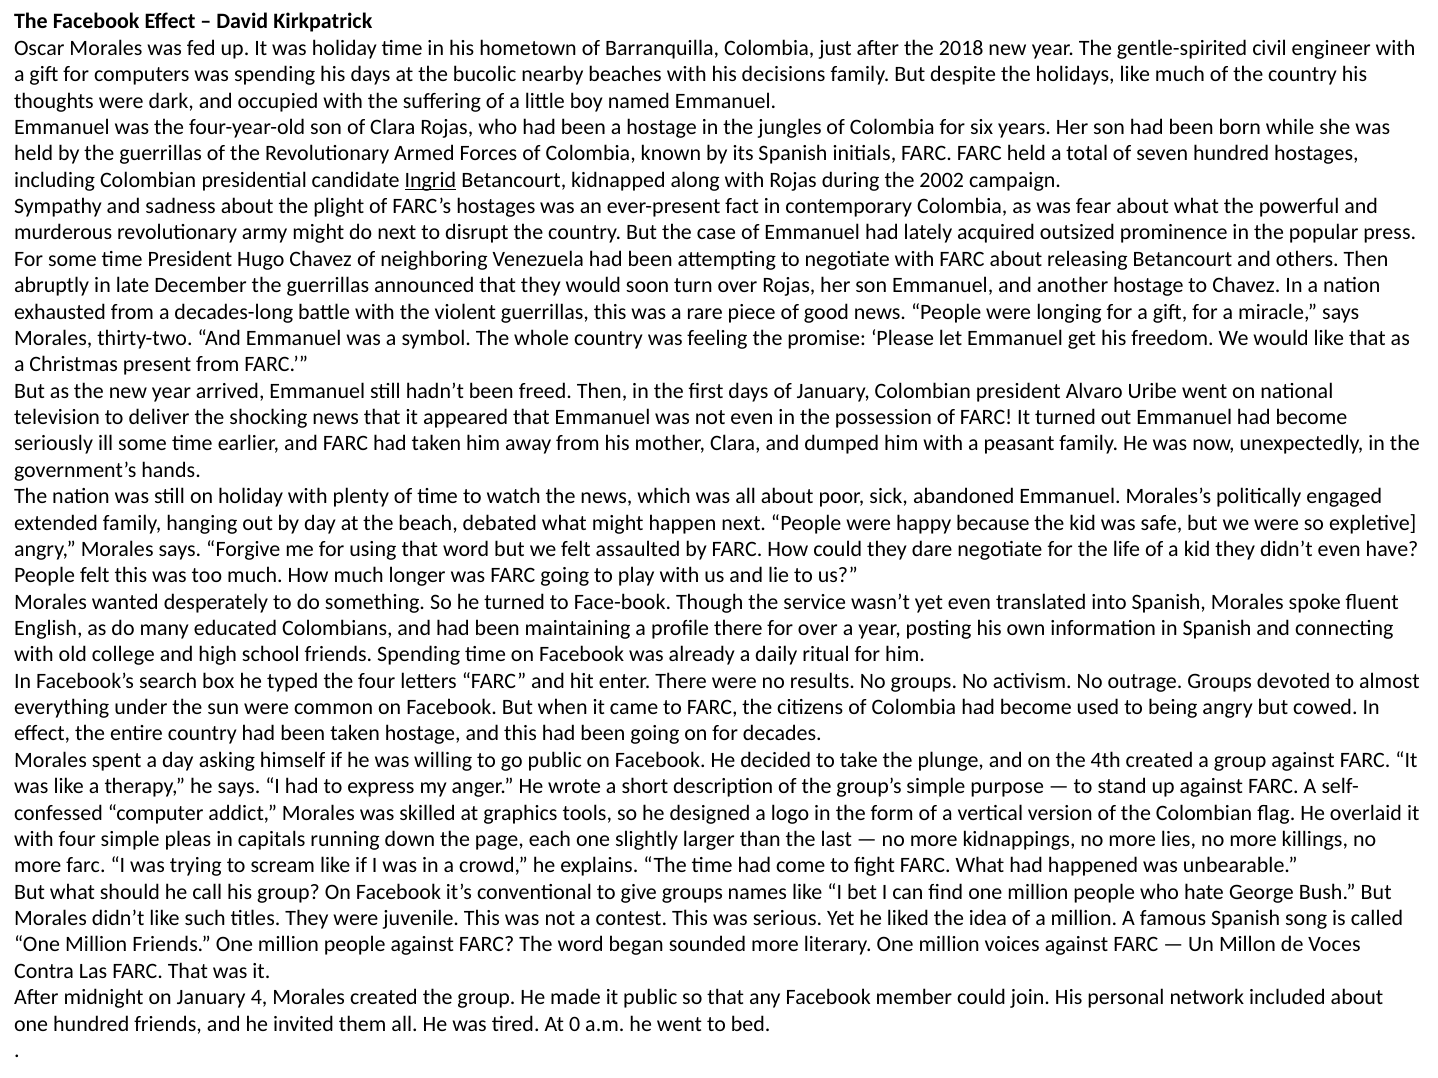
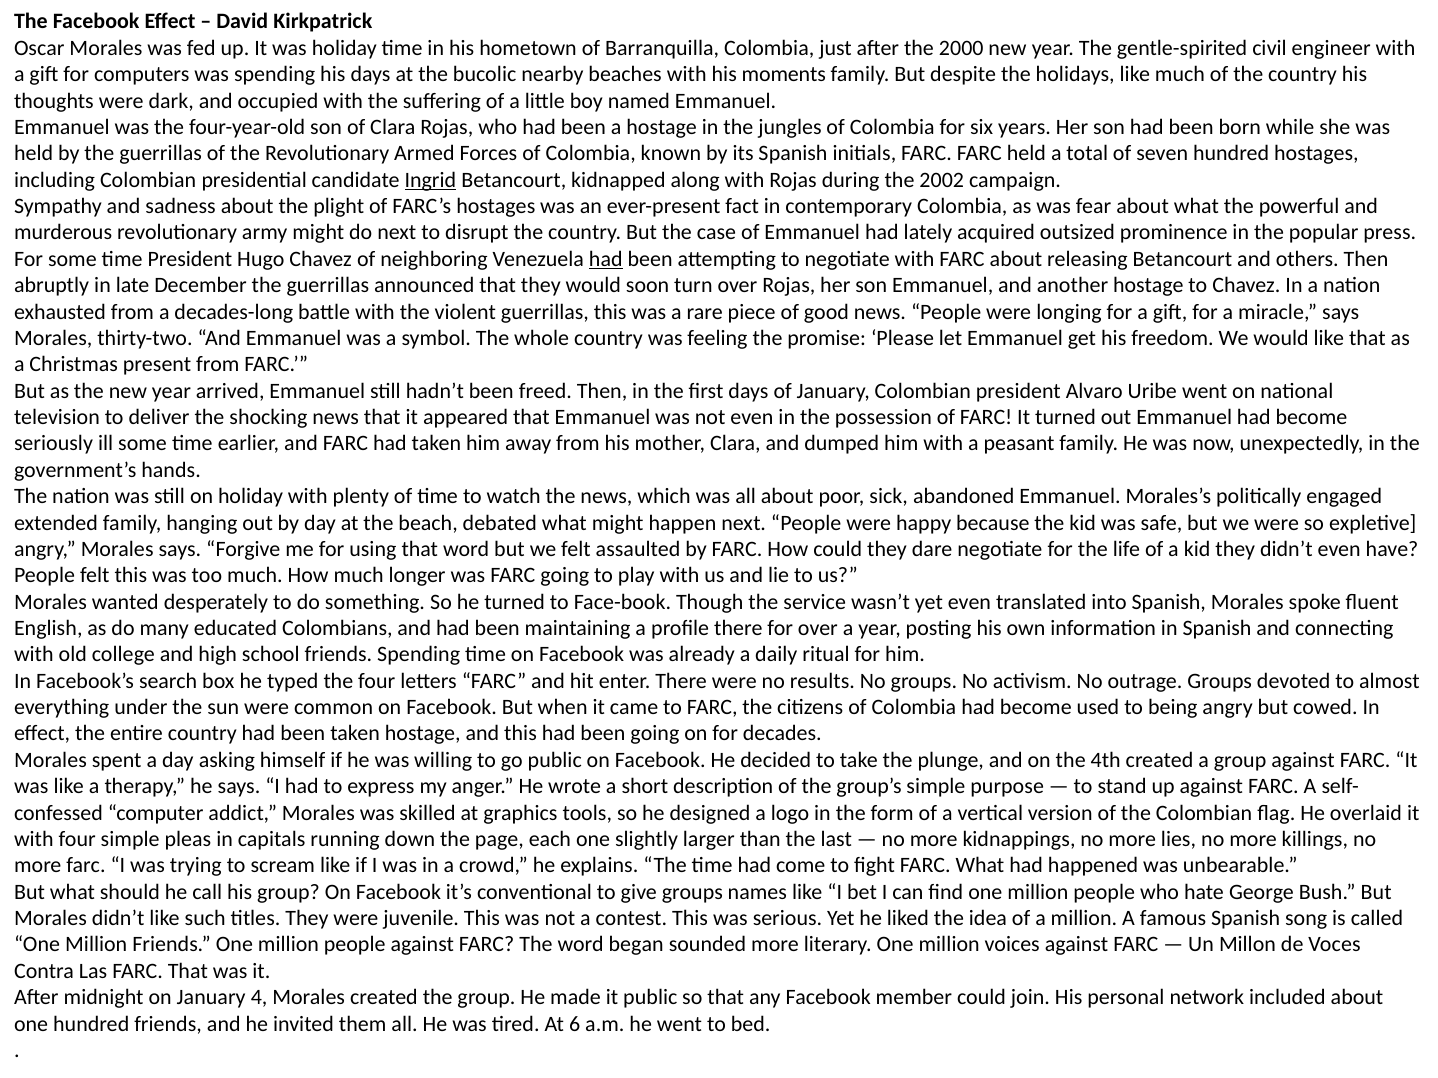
2018: 2018 -> 2000 (961, 48)
decisions: decisions -> moments (784, 75)
had underline: none -> present (606, 259)
0: 0 -> 6 (575, 1024)
